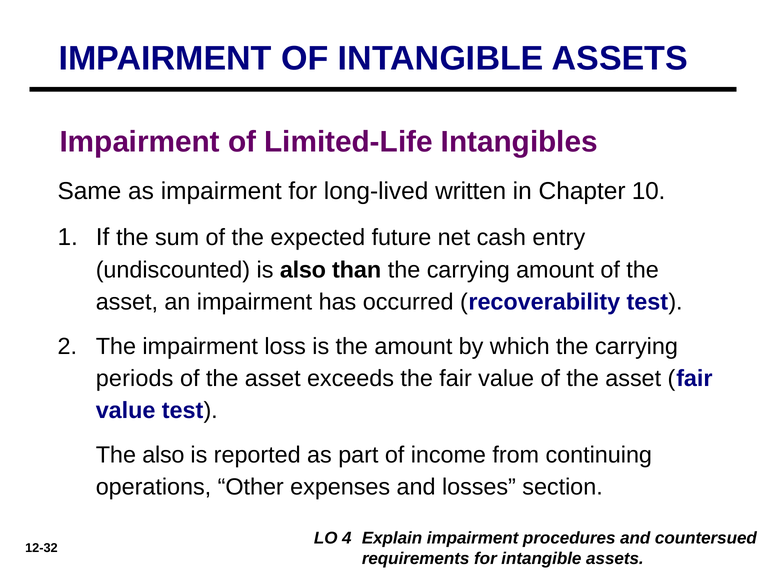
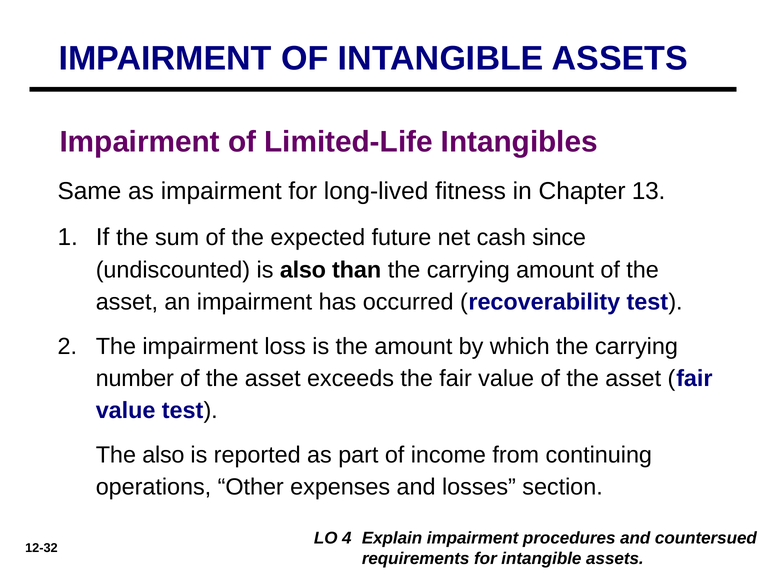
written: written -> fitness (471, 191)
10: 10 -> 13 (649, 191)
entry: entry -> since (559, 238)
periods: periods -> number (135, 379)
